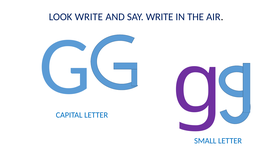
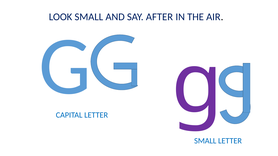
LOOK WRITE: WRITE -> SMALL (89, 17)
SAY WRITE: WRITE -> AFTER (159, 17)
